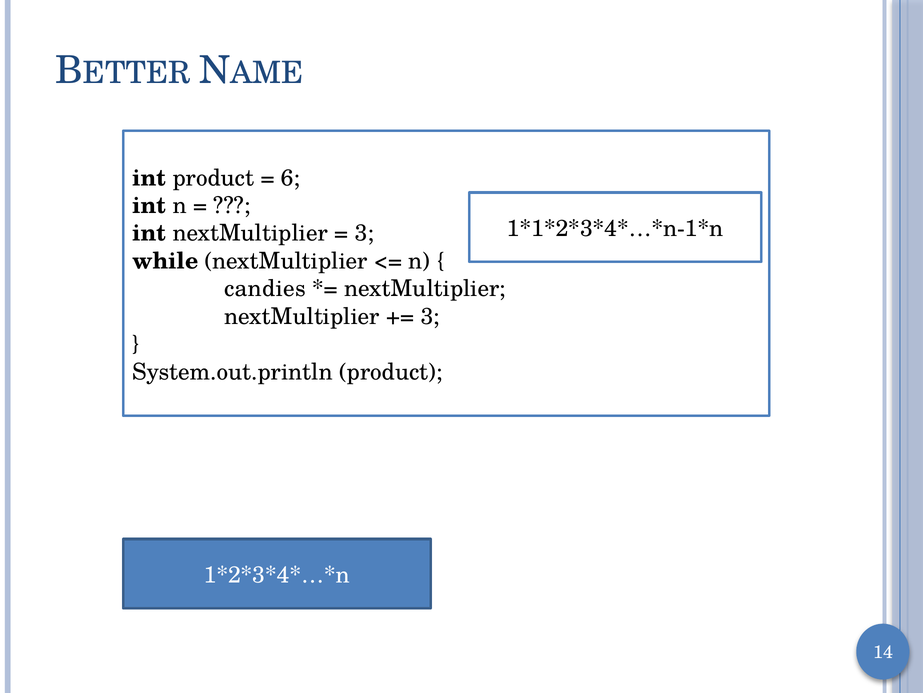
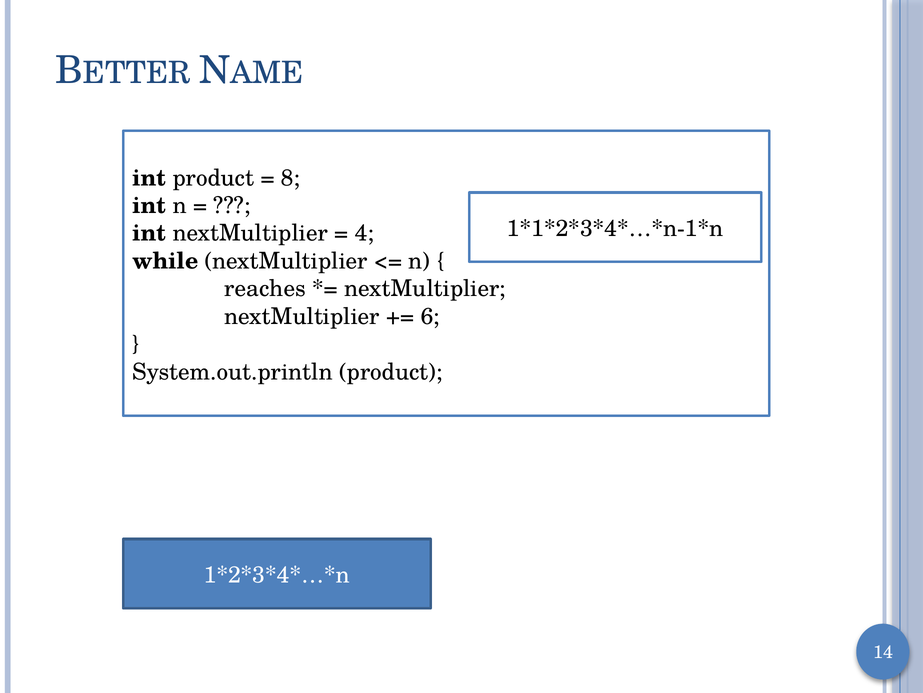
6: 6 -> 8 (291, 178)
3: 3 -> 4 (364, 233)
candies: candies -> reaches (265, 288)
3: 3 -> 6 (430, 316)
